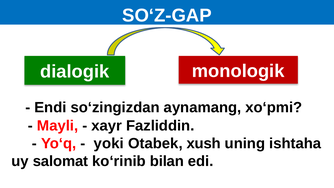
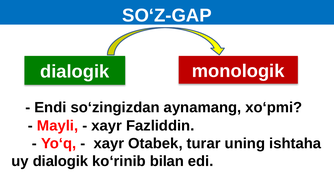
yoki: yoki -> xayr (109, 143)
xush: xush -> turar (204, 143)
uy salomat: salomat -> dialogik (60, 161)
